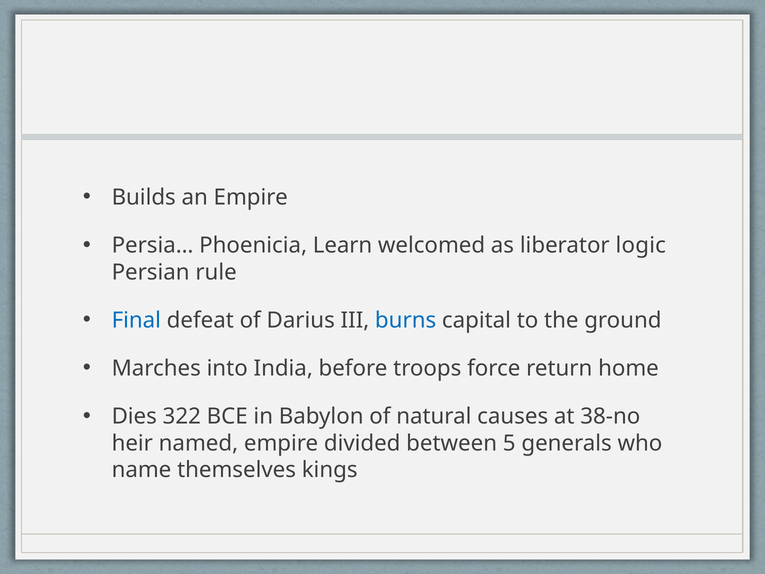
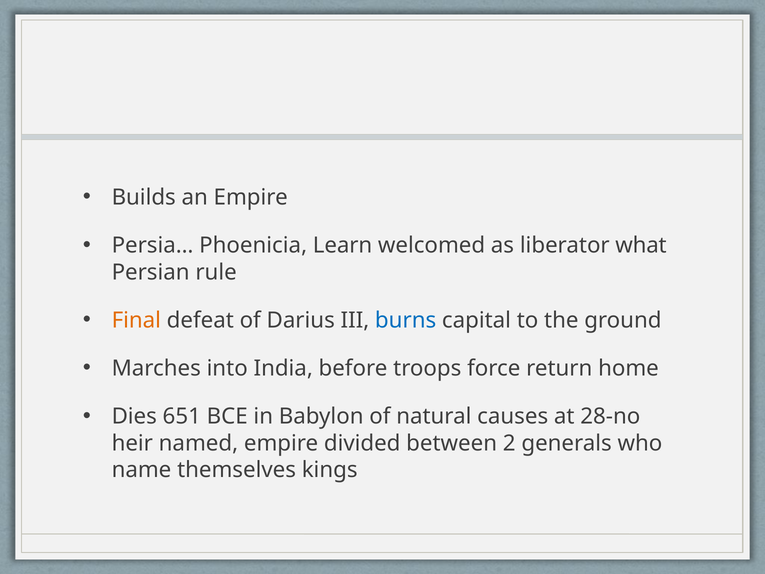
logic: logic -> what (641, 245)
Final colour: blue -> orange (136, 320)
322: 322 -> 651 (182, 416)
38-no: 38-no -> 28-no (610, 416)
5: 5 -> 2 (509, 443)
